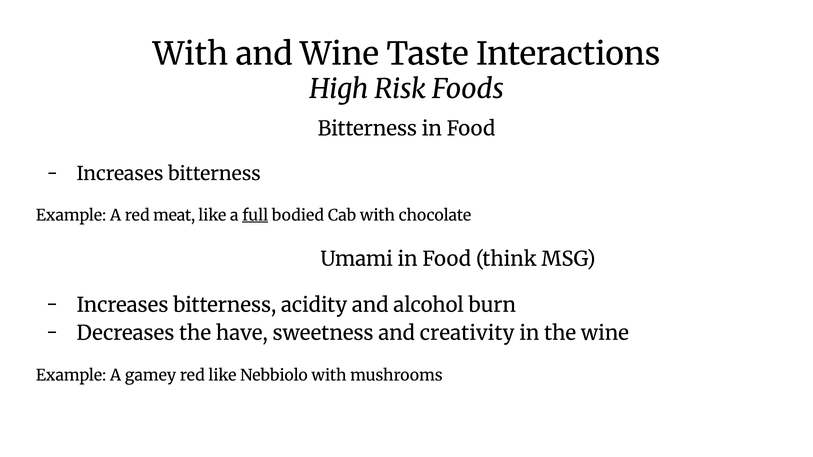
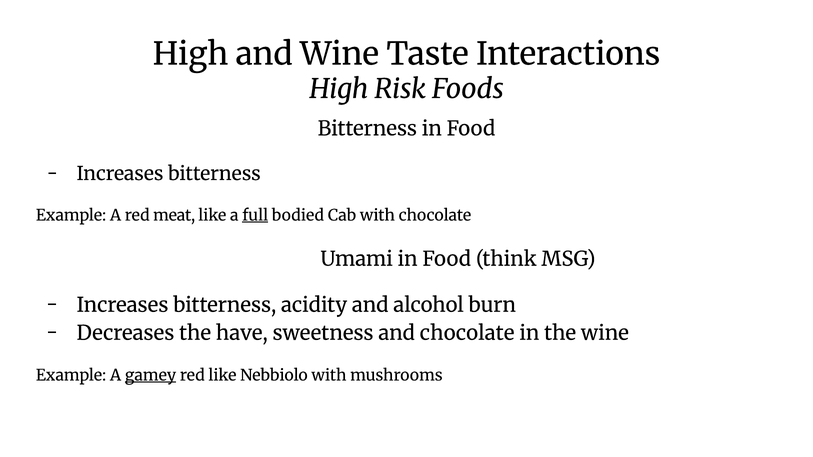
With: With -> High (191, 54)
and creativity: creativity -> chocolate (467, 333)
gamey underline: none -> present (150, 376)
